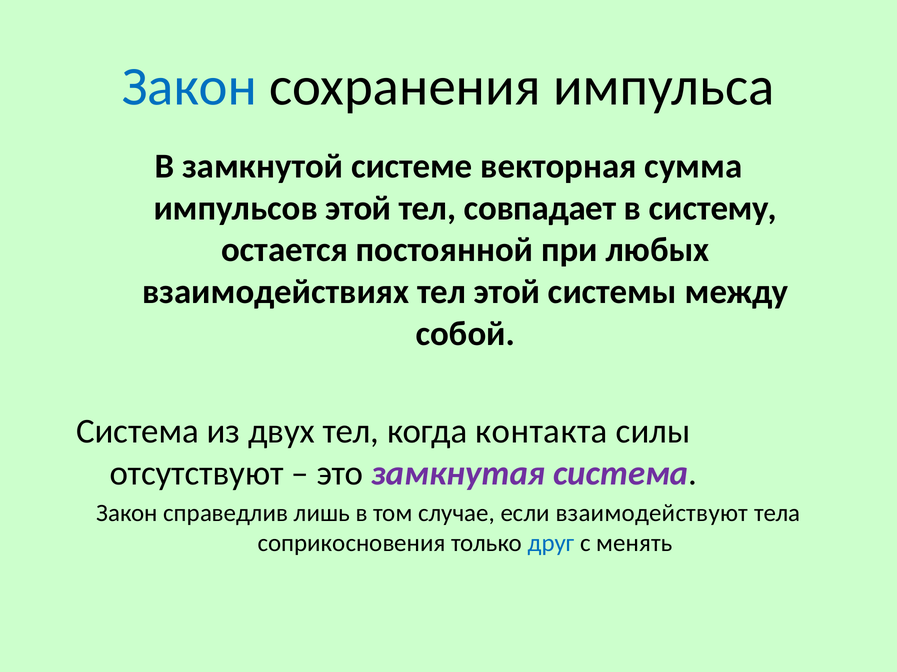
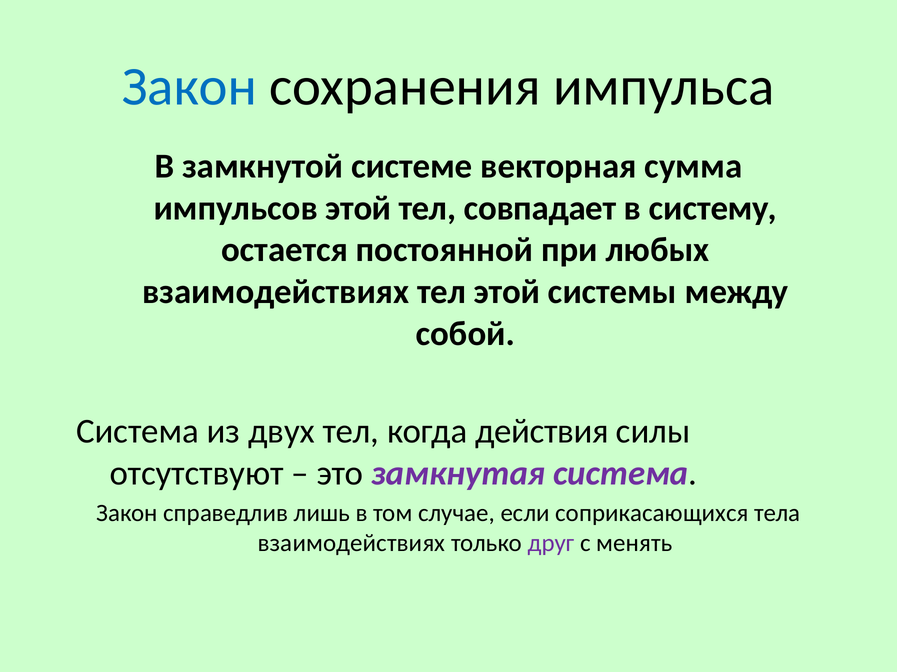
контакта: контакта -> действия (542, 432)
взаимодействуют: взаимодействуют -> соприкасающихся (652, 514)
соприкосновения: соприкосновения -> взаимодействиях (352, 544)
друг colour: blue -> purple (551, 544)
